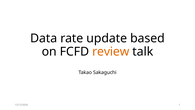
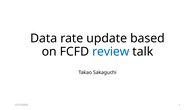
review colour: orange -> blue (111, 51)
